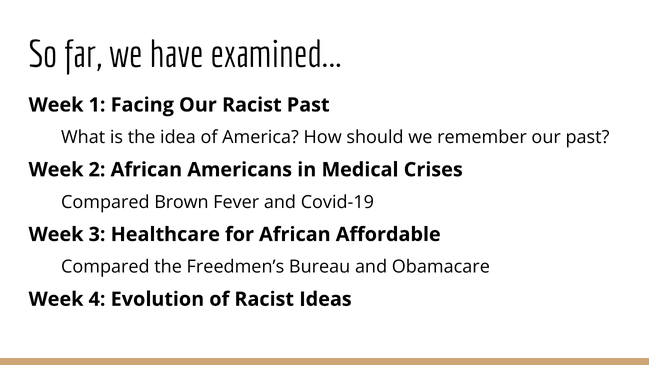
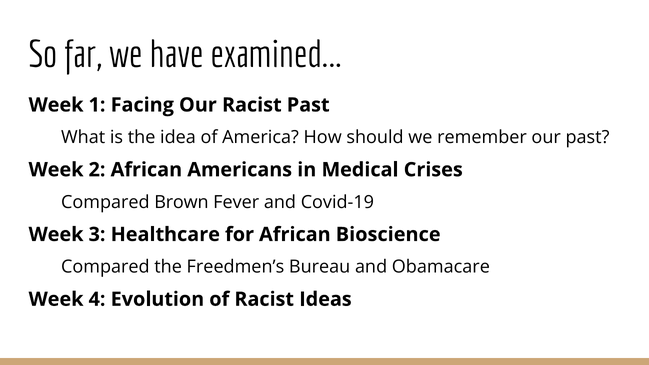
Affordable: Affordable -> Bioscience (388, 235)
